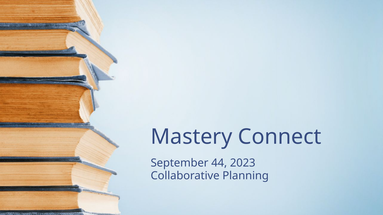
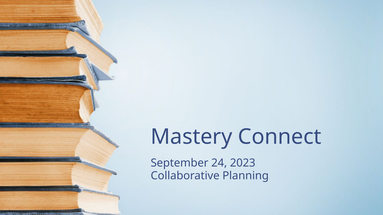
44: 44 -> 24 (219, 163)
